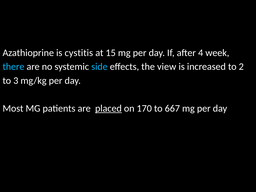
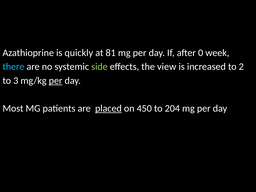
cystitis: cystitis -> quickly (79, 53)
15: 15 -> 81 (111, 53)
4: 4 -> 0 (201, 53)
side colour: light blue -> light green (99, 67)
per underline: none -> present (56, 81)
170: 170 -> 450 (144, 108)
667: 667 -> 204 (172, 108)
